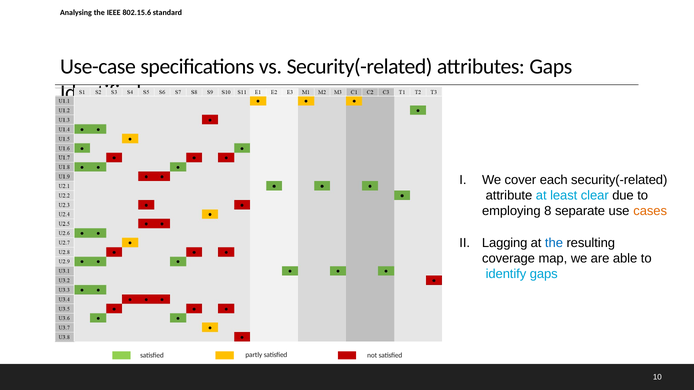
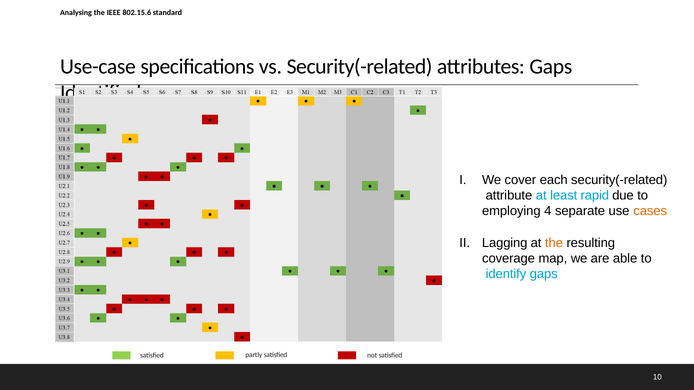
clear: clear -> rapid (595, 196)
8: 8 -> 4 (548, 211)
the colour: blue -> orange (554, 243)
